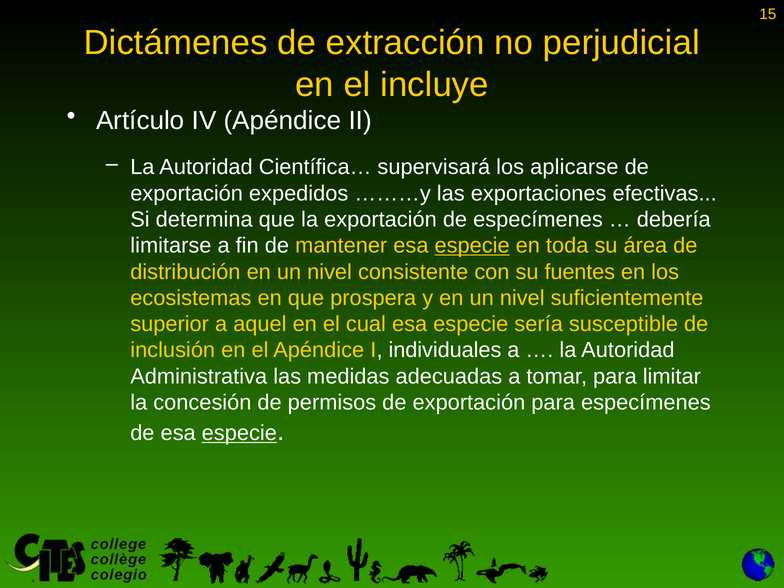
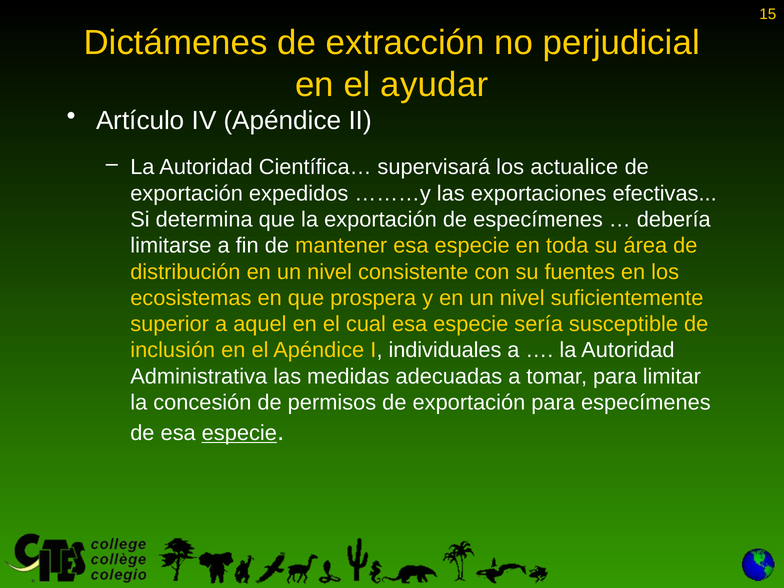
incluye: incluye -> ayudar (434, 85)
aplicarse: aplicarse -> actualice (574, 167)
especie underline: present -> none (472, 246)
